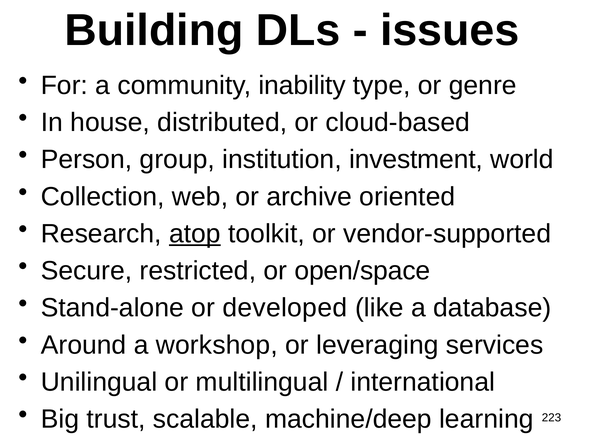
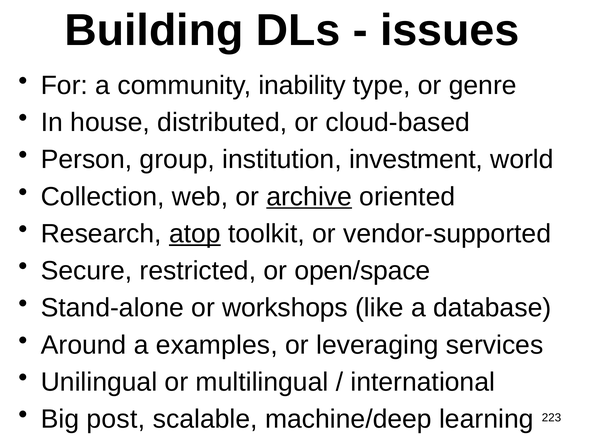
archive underline: none -> present (309, 197)
developed: developed -> workshops (285, 308)
workshop: workshop -> examples (217, 346)
trust: trust -> post (116, 420)
